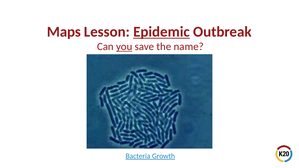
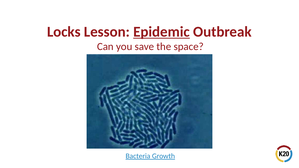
Maps: Maps -> Locks (64, 32)
you underline: present -> none (124, 47)
name: name -> space (189, 47)
